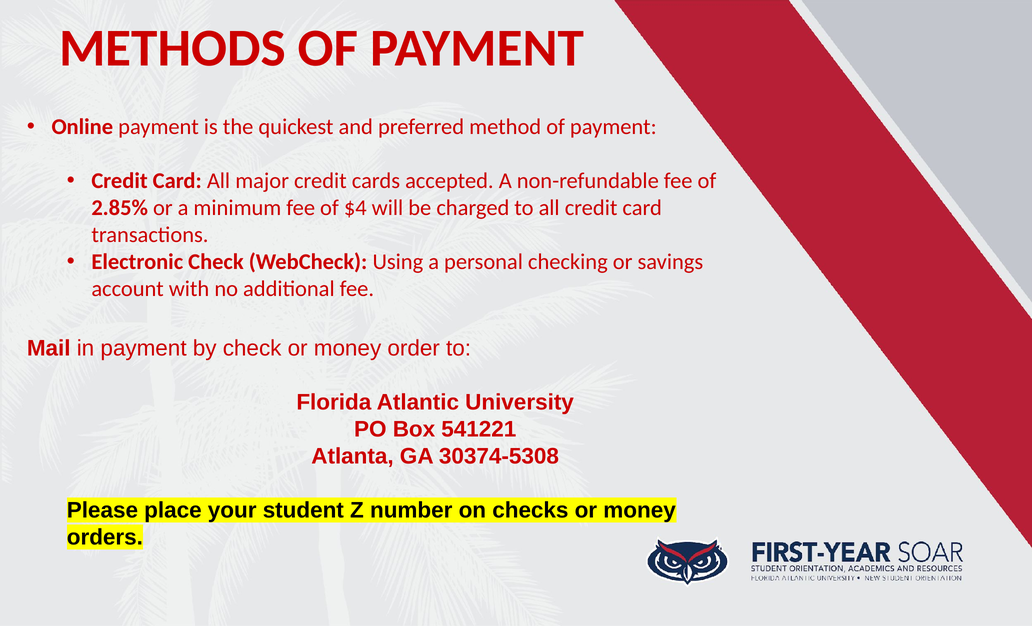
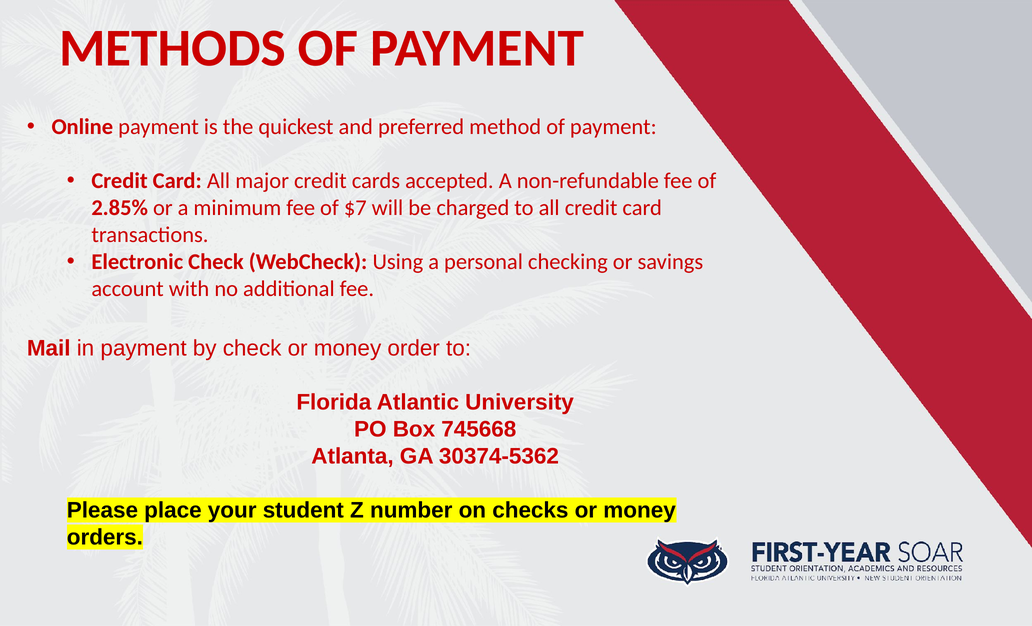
$4: $4 -> $7 (355, 208)
541221: 541221 -> 745668 (479, 430)
30374-5308: 30374-5308 -> 30374-5362 (499, 457)
